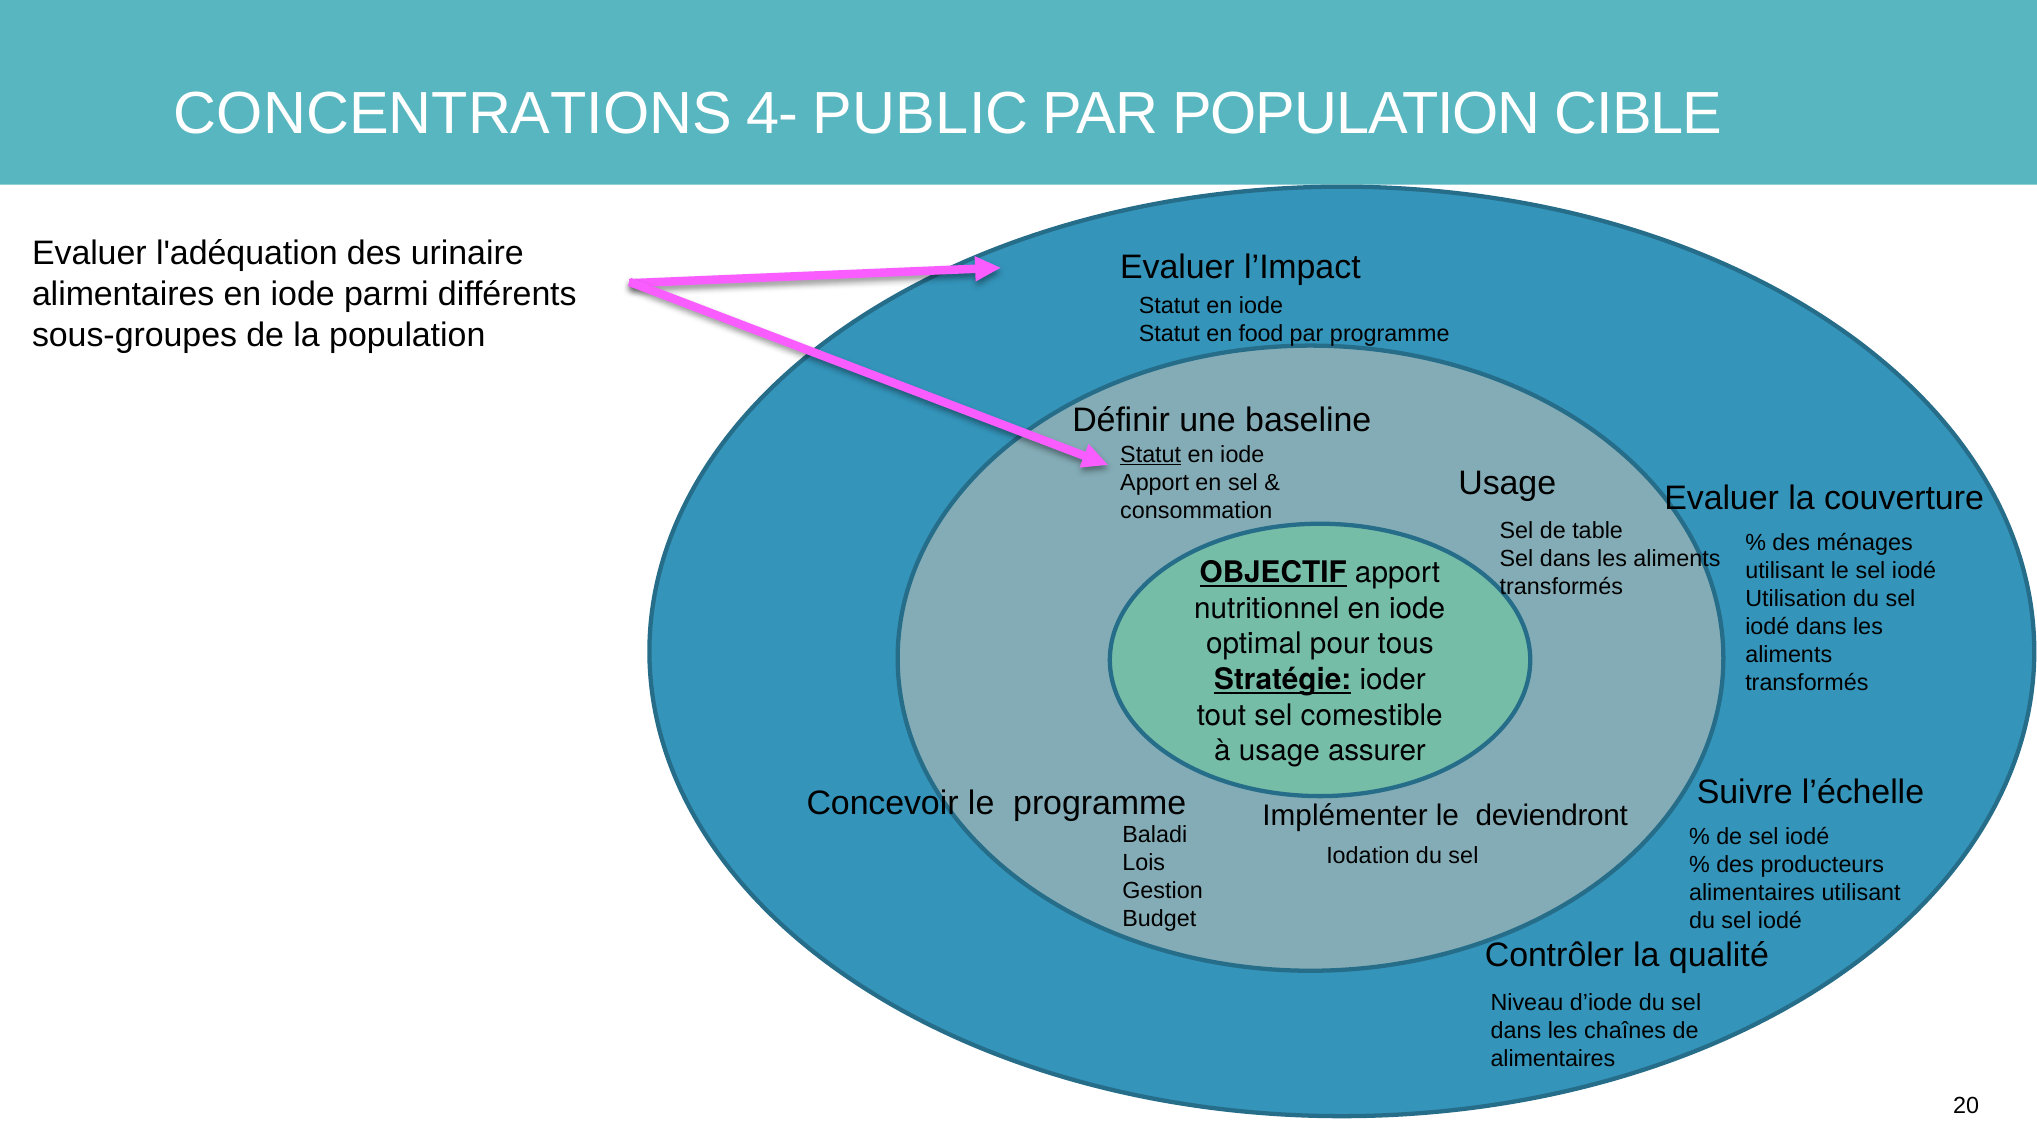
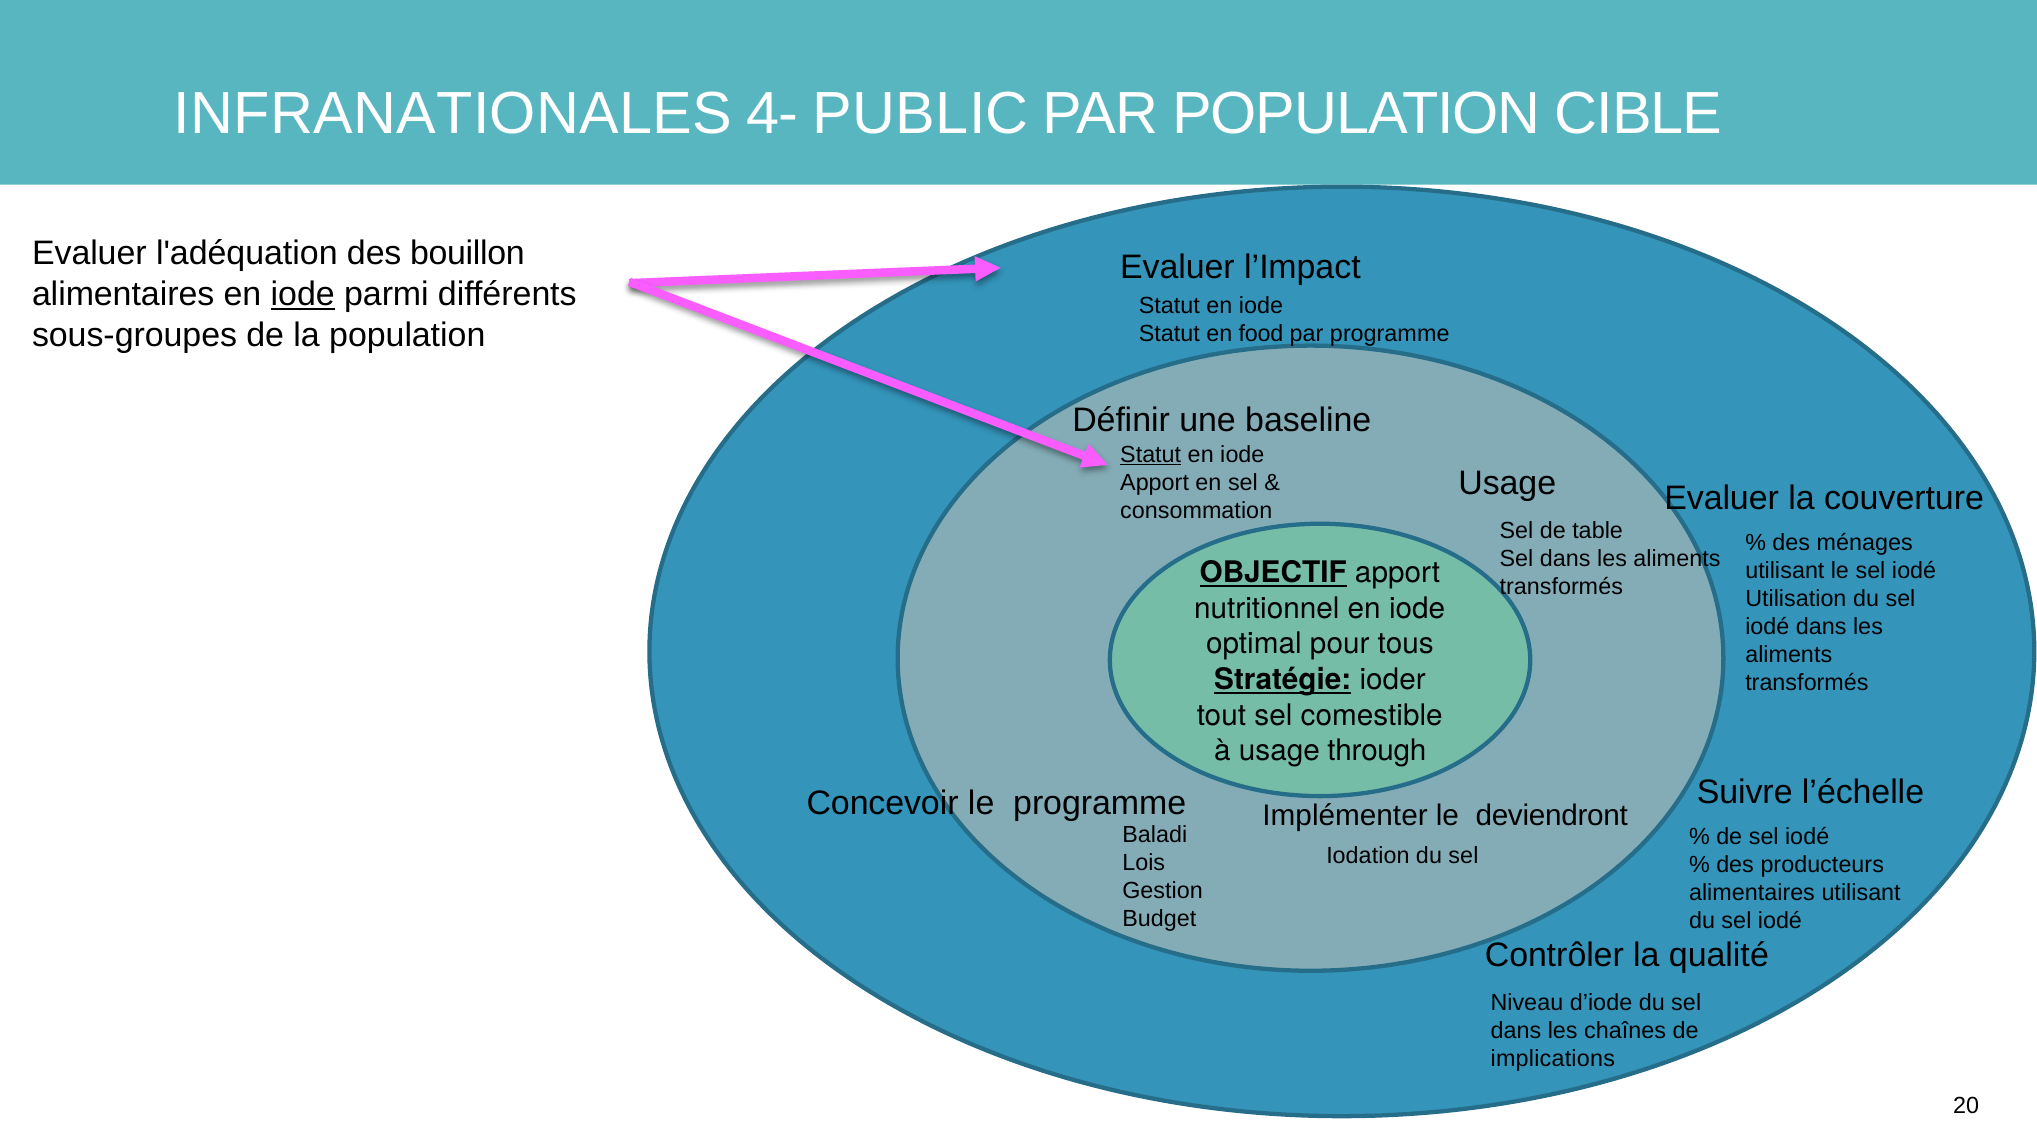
CONCENTRATIONS: CONCENTRATIONS -> INFRANATIONALES (453, 114)
urinaire: urinaire -> bouillon (467, 254)
iode underline: none -> present (303, 294)
assurer: assurer -> through (1377, 751)
alimentaires: alimentaires -> implications (1553, 1058)
